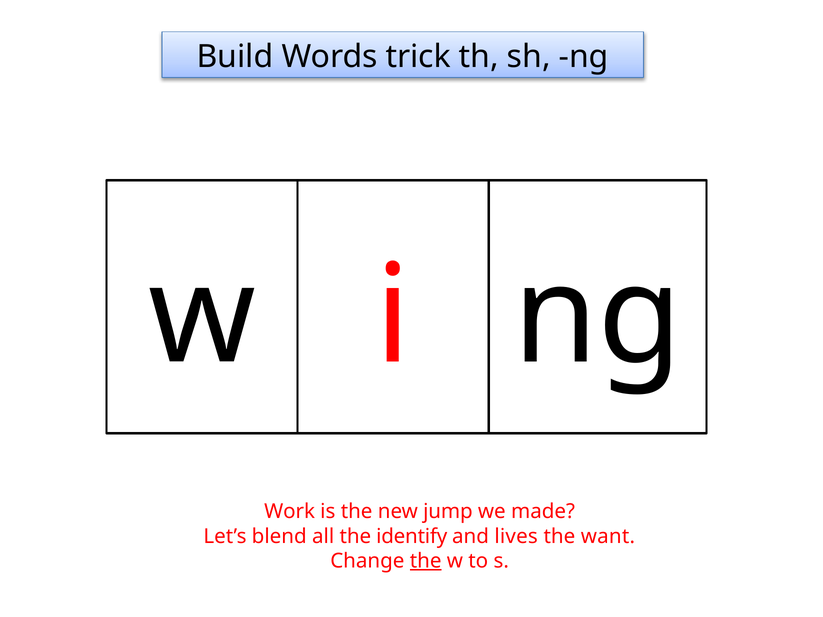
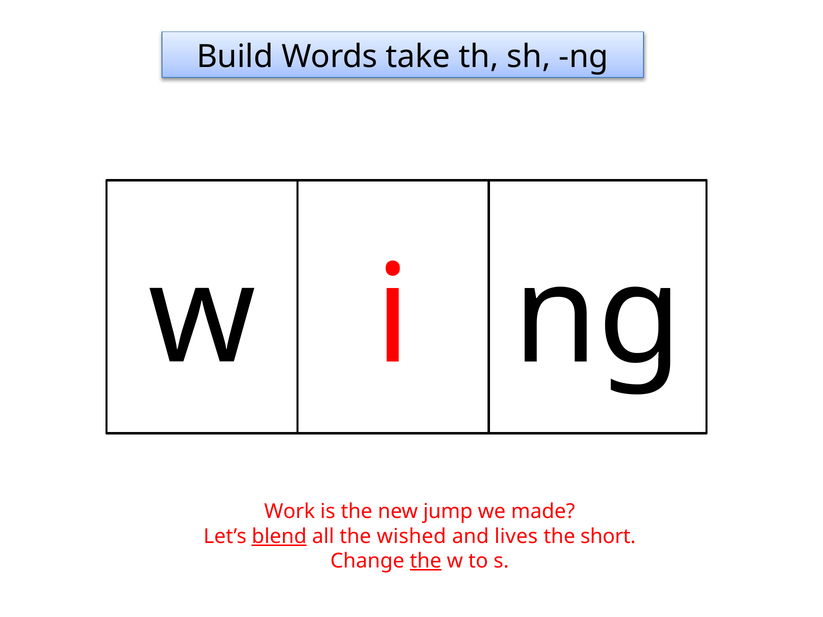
trick: trick -> take (418, 57)
blend underline: none -> present (279, 537)
identify: identify -> wished (412, 537)
want: want -> short (608, 537)
